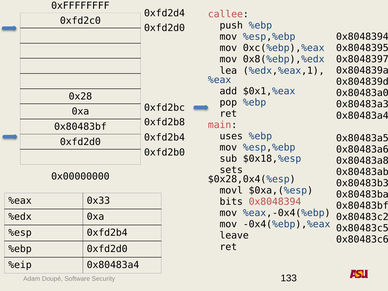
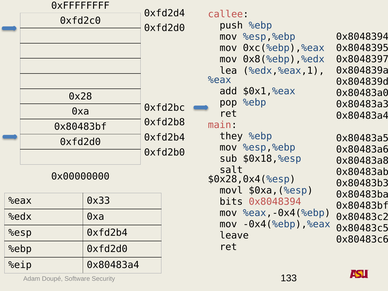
uses: uses -> they (231, 136)
sets: sets -> salt (231, 170)
